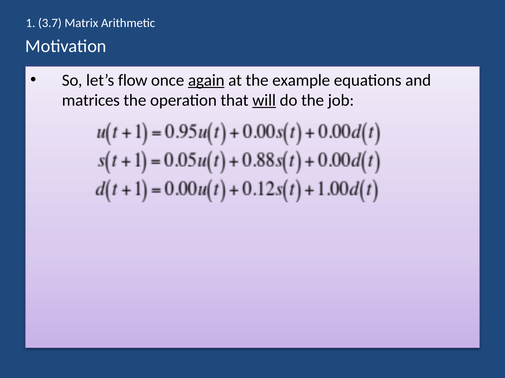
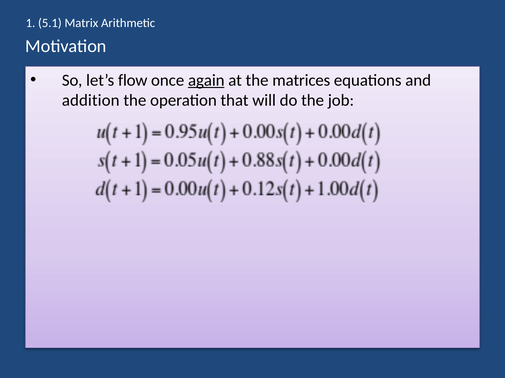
3.7: 3.7 -> 5.1 (50, 23)
example: example -> matrices (301, 80)
matrices: matrices -> addition (91, 101)
will underline: present -> none (264, 101)
